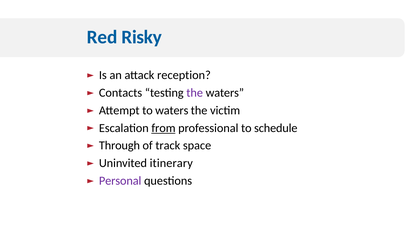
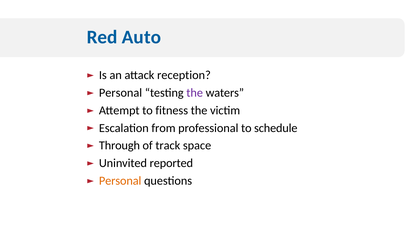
Risky: Risky -> Auto (142, 37)
Contacts: Contacts -> Personal (121, 93)
to waters: waters -> fitness (172, 110)
from underline: present -> none (163, 128)
itinerary: itinerary -> reported (171, 163)
Personal colour: purple -> orange (120, 181)
